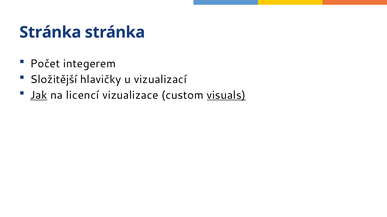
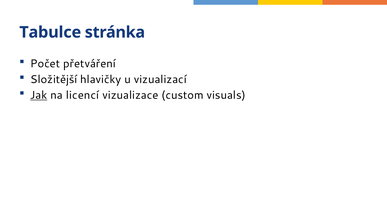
Stránka: Stránka -> Tabulce (50, 32)
integerem: integerem -> přetváření (90, 64)
visuals underline: present -> none (226, 95)
